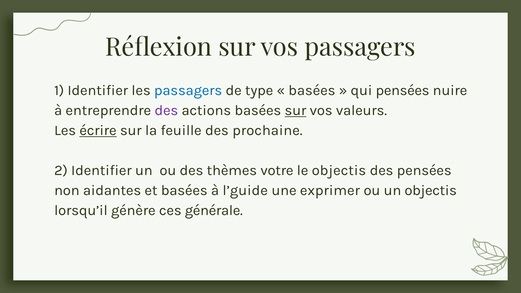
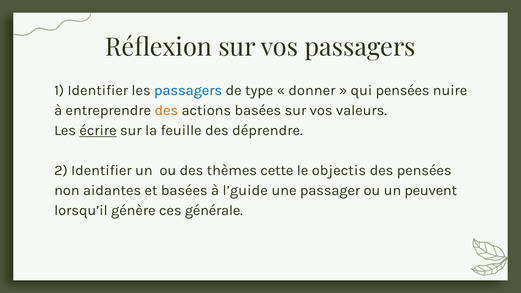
basées: basées -> donner (312, 90)
des colour: purple -> orange (166, 110)
sur underline: present -> none (295, 110)
prochaine: prochaine -> déprendre (267, 130)
votre: votre -> cette (277, 170)
exprimer: exprimer -> passager (330, 190)
un objectis: objectis -> peuvent (431, 190)
